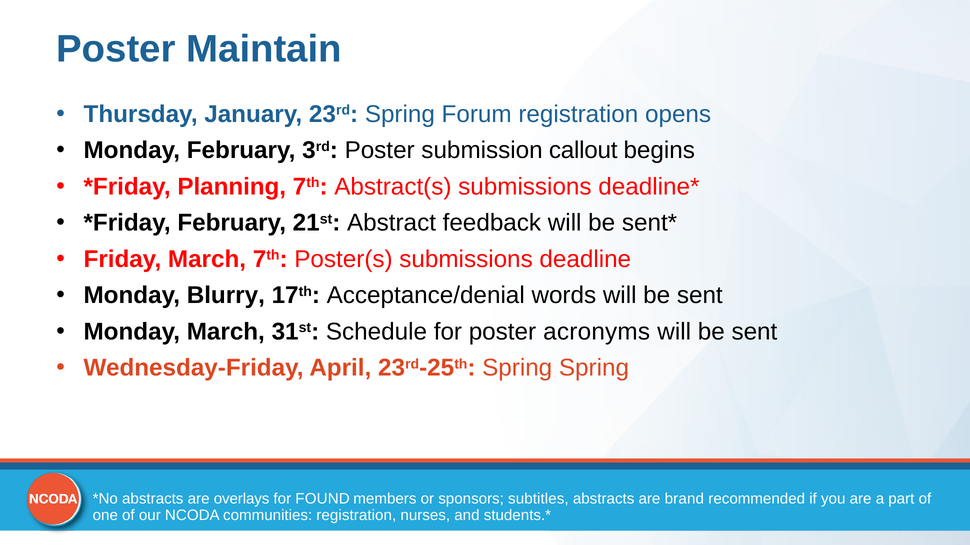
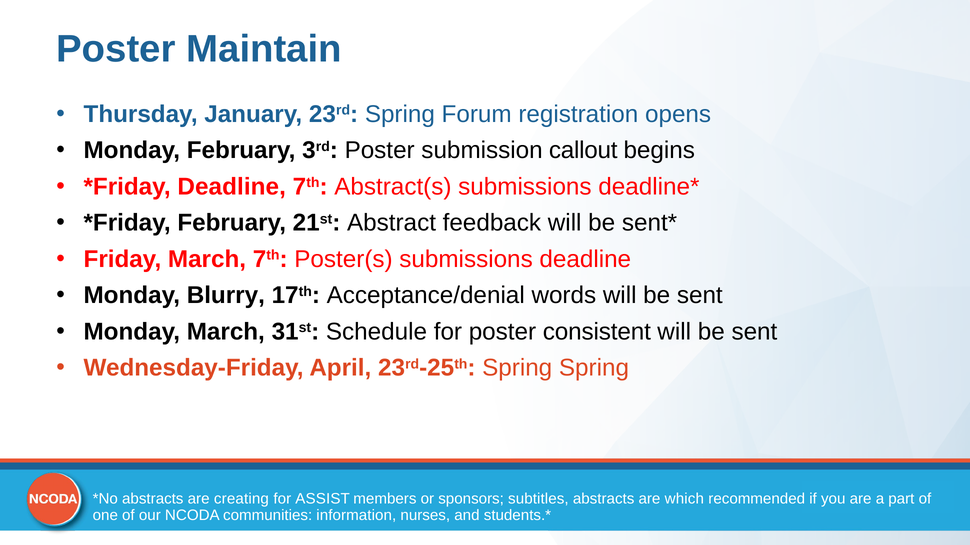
Planning: Planning -> Deadline (232, 187)
acronyms: acronyms -> consistent (597, 332)
overlays: overlays -> creating (241, 499)
FOUND: FOUND -> ASSIST (323, 499)
brand: brand -> which (684, 499)
communities registration: registration -> information (356, 516)
